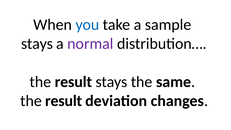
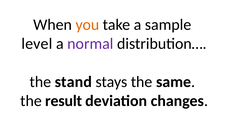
you colour: blue -> orange (87, 25)
stays: stays -> level (37, 44)
result: result -> stand (73, 82)
